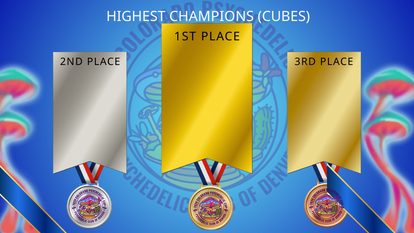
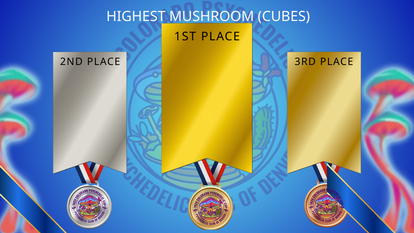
CHAMPIONS: CHAMPIONS -> MUSHROOM (212, 16)
